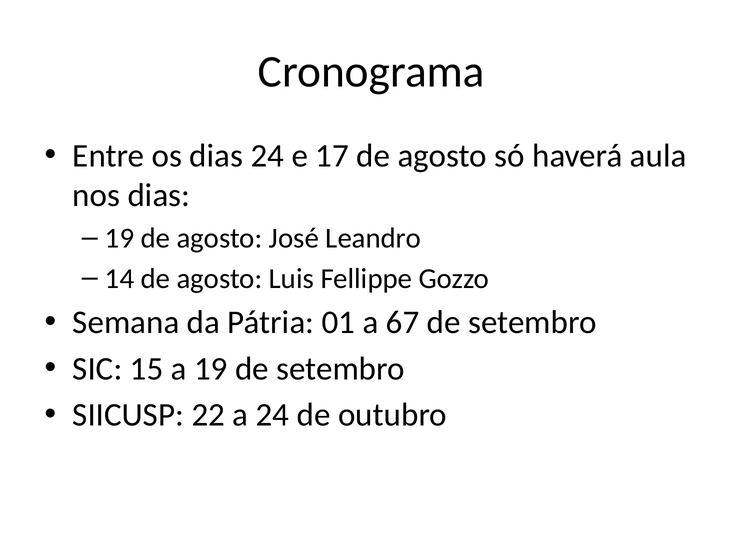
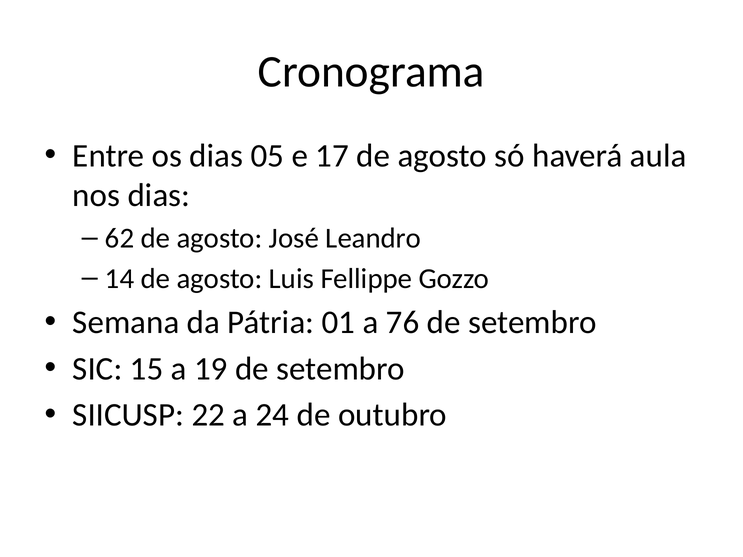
dias 24: 24 -> 05 (267, 156)
19: 19 -> 62 (120, 238)
67: 67 -> 76 (403, 323)
